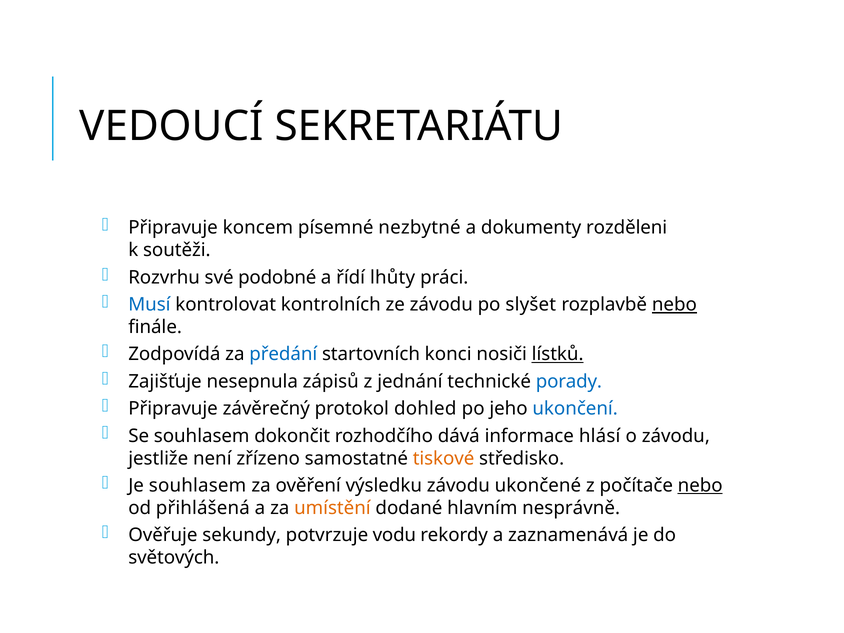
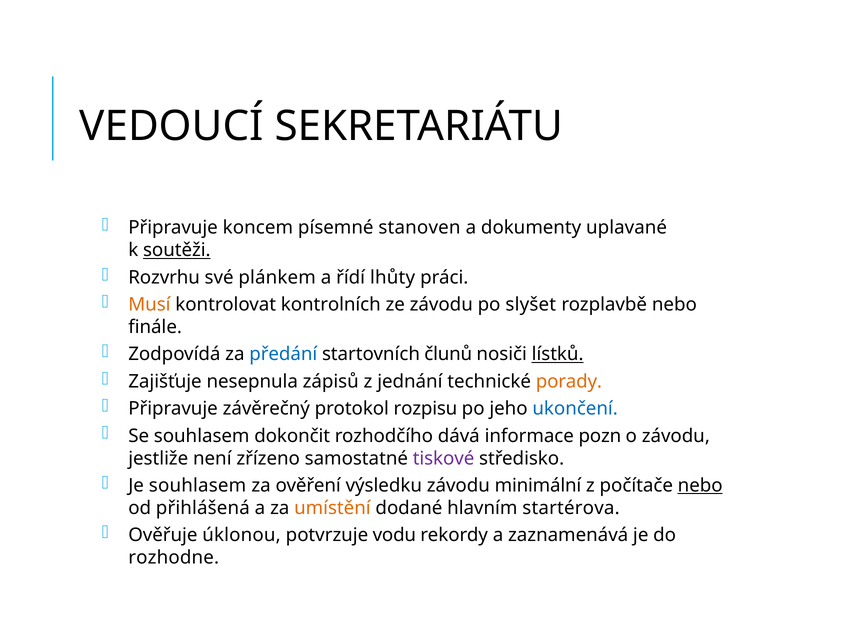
nezbytné: nezbytné -> stanoven (419, 228)
rozděleni: rozděleni -> uplavané (627, 228)
soutěži underline: none -> present (177, 250)
podobné: podobné -> plánkem (277, 277)
Musí colour: blue -> orange (149, 305)
nebo underline: present -> none (674, 305)
konci: konci -> člunů (448, 354)
porady colour: blue -> orange (569, 381)
dohled: dohled -> rozpisu (425, 409)
hlásí: hlásí -> pozn (600, 436)
tiskové colour: orange -> purple (444, 458)
ukončené: ukončené -> minimální (538, 486)
nesprávně: nesprávně -> startérova (571, 508)
sekundy: sekundy -> úklonou (242, 535)
světových: světových -> rozhodne (174, 558)
